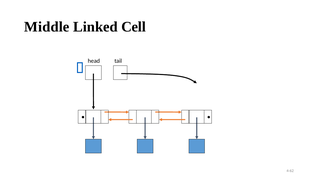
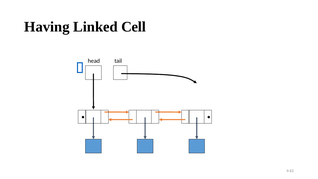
Middle: Middle -> Having (47, 27)
